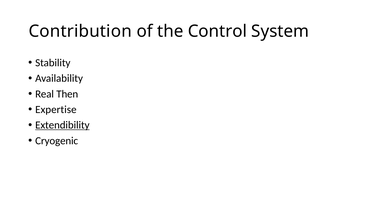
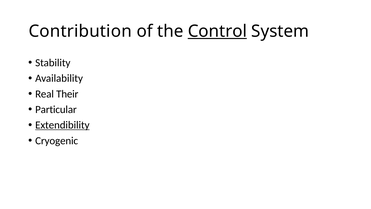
Control underline: none -> present (217, 31)
Then: Then -> Their (67, 94)
Expertise: Expertise -> Particular (56, 109)
